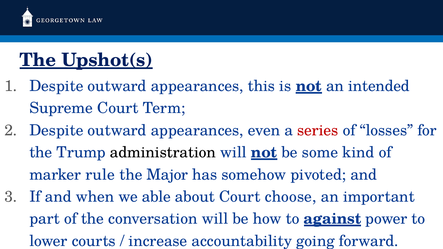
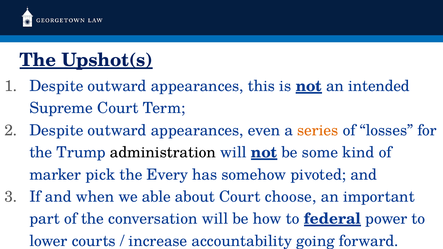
series colour: red -> orange (318, 130)
rule: rule -> pick (100, 175)
Major: Major -> Every (167, 175)
against: against -> federal (332, 219)
